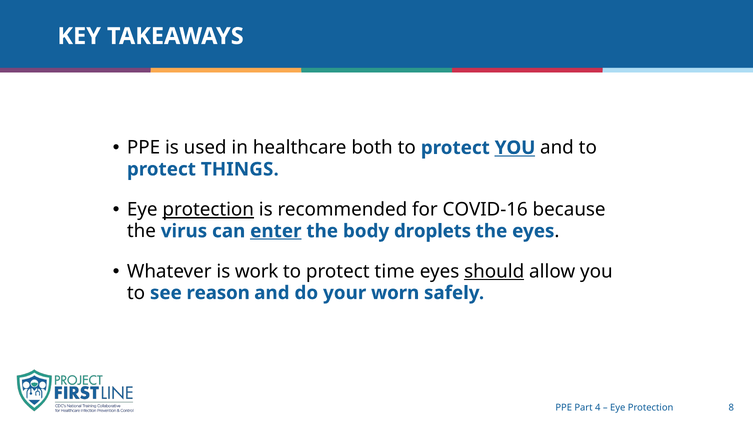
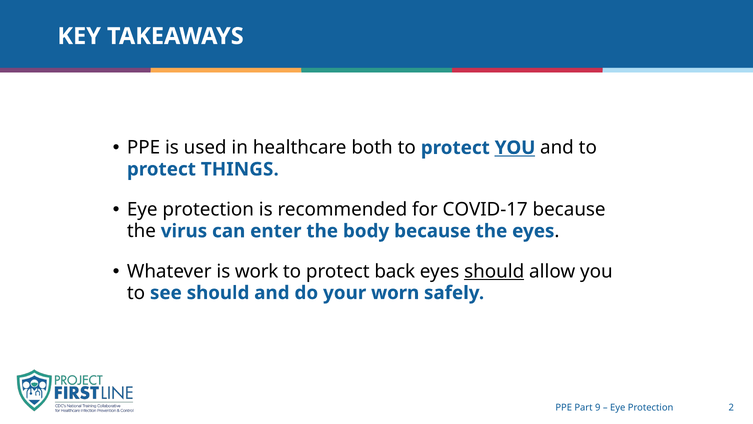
protection underline: present -> none (208, 209)
COVID-16: COVID-16 -> COVID-17 (485, 209)
enter underline: present -> none (276, 231)
body droplets: droplets -> because (432, 231)
time: time -> back (395, 271)
see reason: reason -> should (218, 293)
4: 4 -> 9 (598, 407)
8: 8 -> 2 (731, 407)
